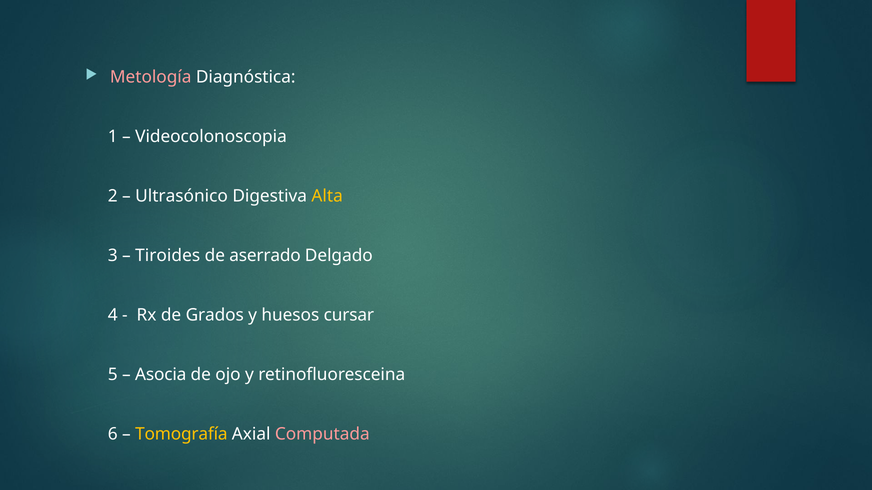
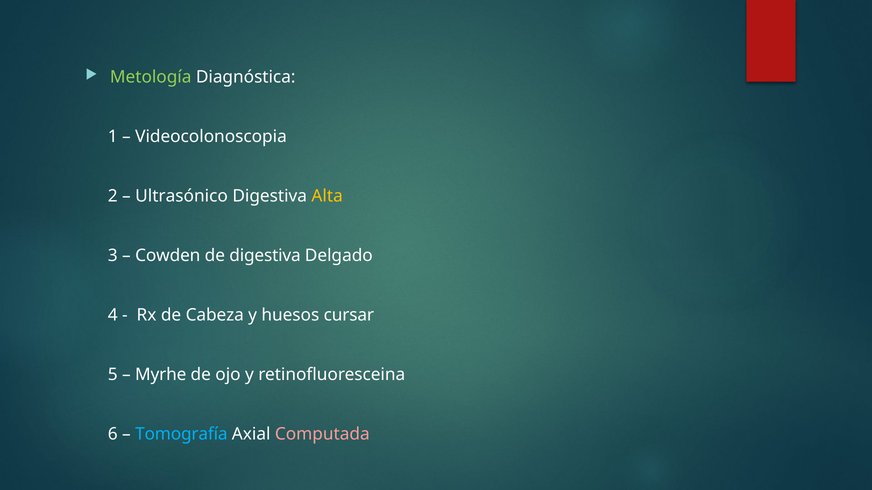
Metología colour: pink -> light green (151, 77)
Tiroides: Tiroides -> Cowden (168, 256)
de aserrado: aserrado -> digestiva (265, 256)
Grados: Grados -> Cabeza (215, 316)
Asocia: Asocia -> Myrhe (161, 375)
Tomografía colour: yellow -> light blue (181, 435)
